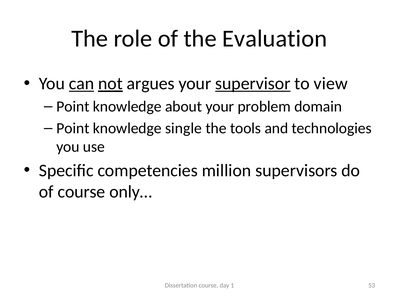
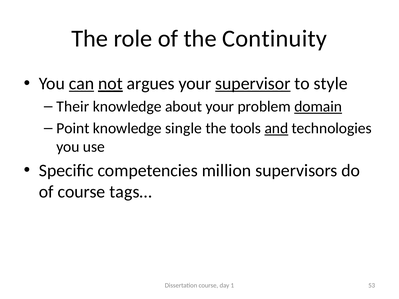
Evaluation: Evaluation -> Continuity (275, 39)
view: view -> style (331, 84)
Point: Point -> Their (73, 107)
domain underline: none -> present (318, 107)
and underline: none -> present (276, 128)
only…: only… -> tags… (131, 192)
